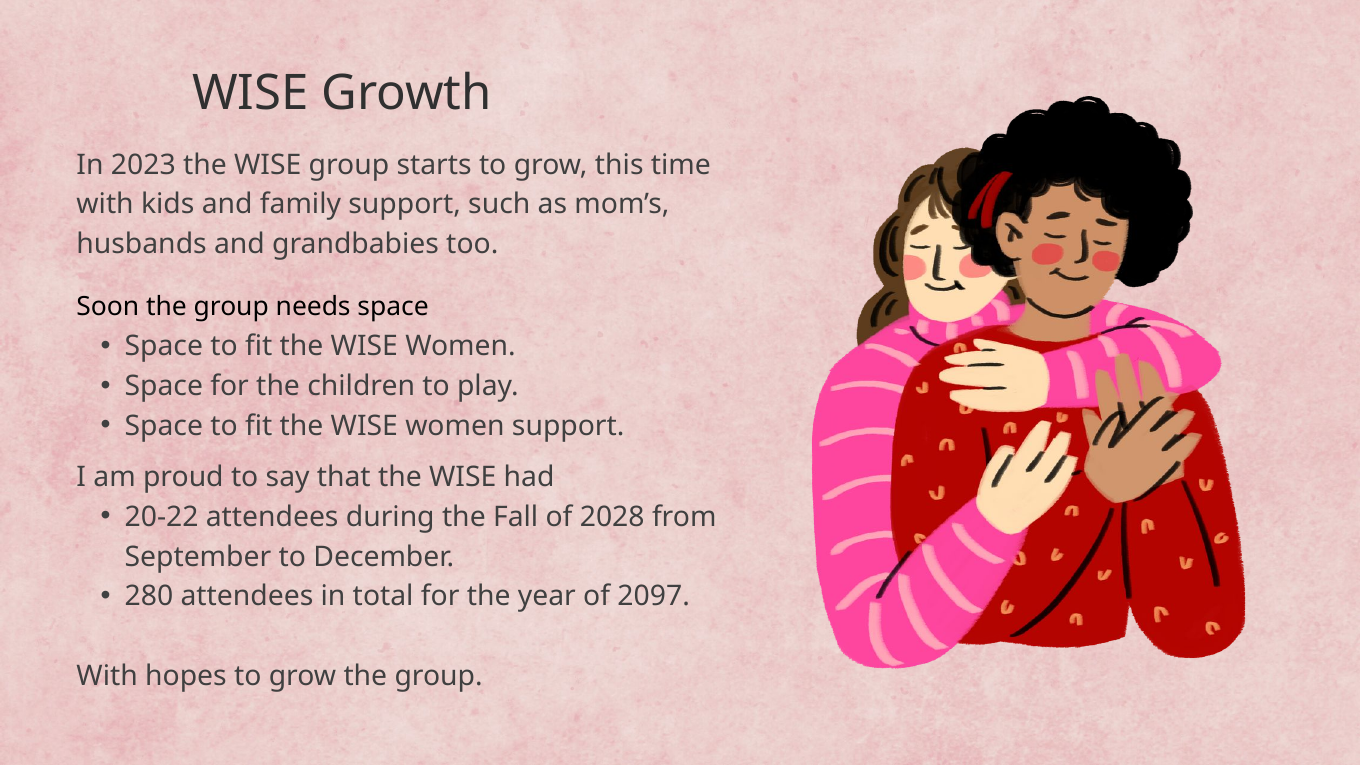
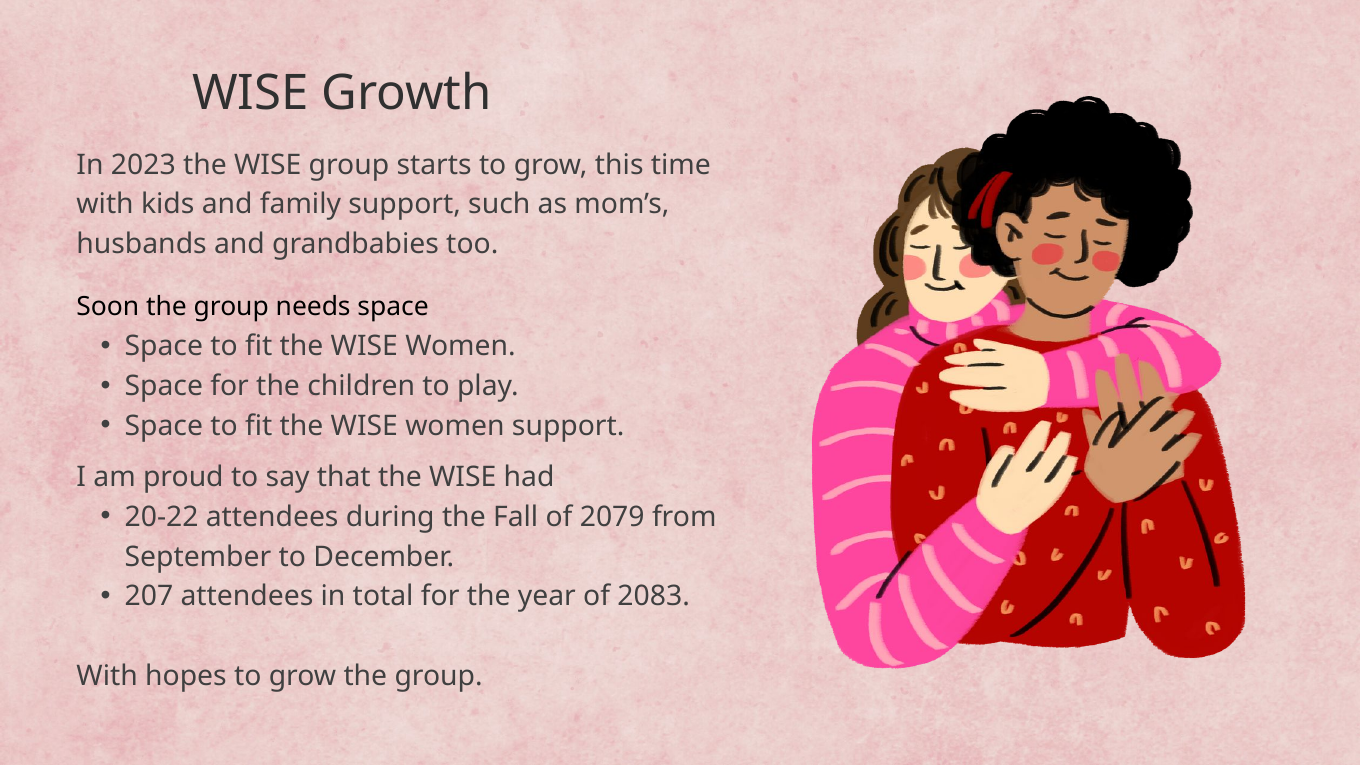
2028: 2028 -> 2079 (612, 517)
280: 280 -> 207 (149, 596)
2097: 2097 -> 2083 (654, 596)
